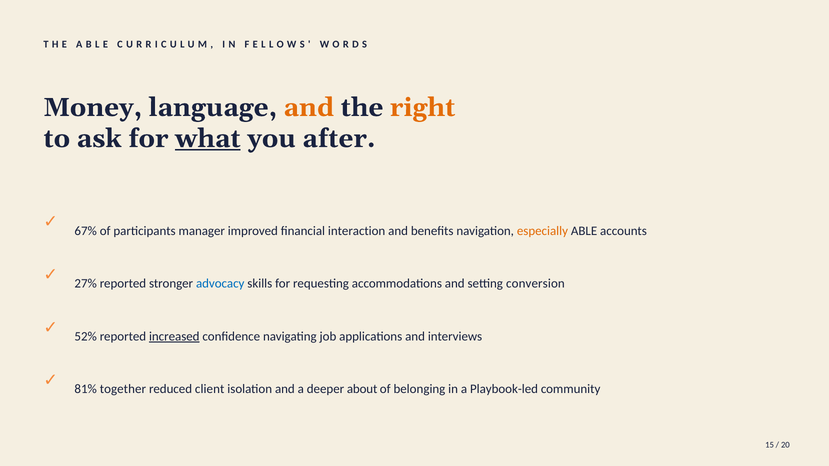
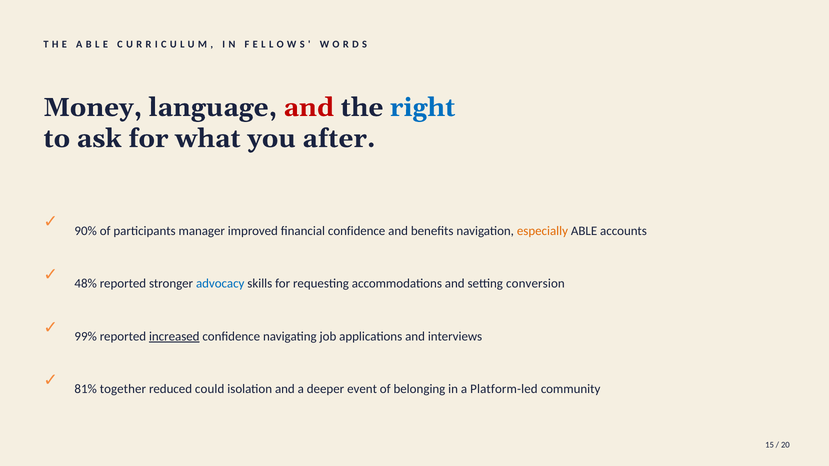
and colour: orange -> red (309, 107)
right colour: orange -> blue (423, 107)
what underline: present -> none (208, 139)
67%: 67% -> 90% (86, 231)
financial interaction: interaction -> confidence (357, 231)
27%: 27% -> 48% (86, 284)
52%: 52% -> 99% (86, 337)
client: client -> could (210, 389)
about: about -> event (362, 389)
Playbook-led: Playbook-led -> Platform-led (504, 389)
